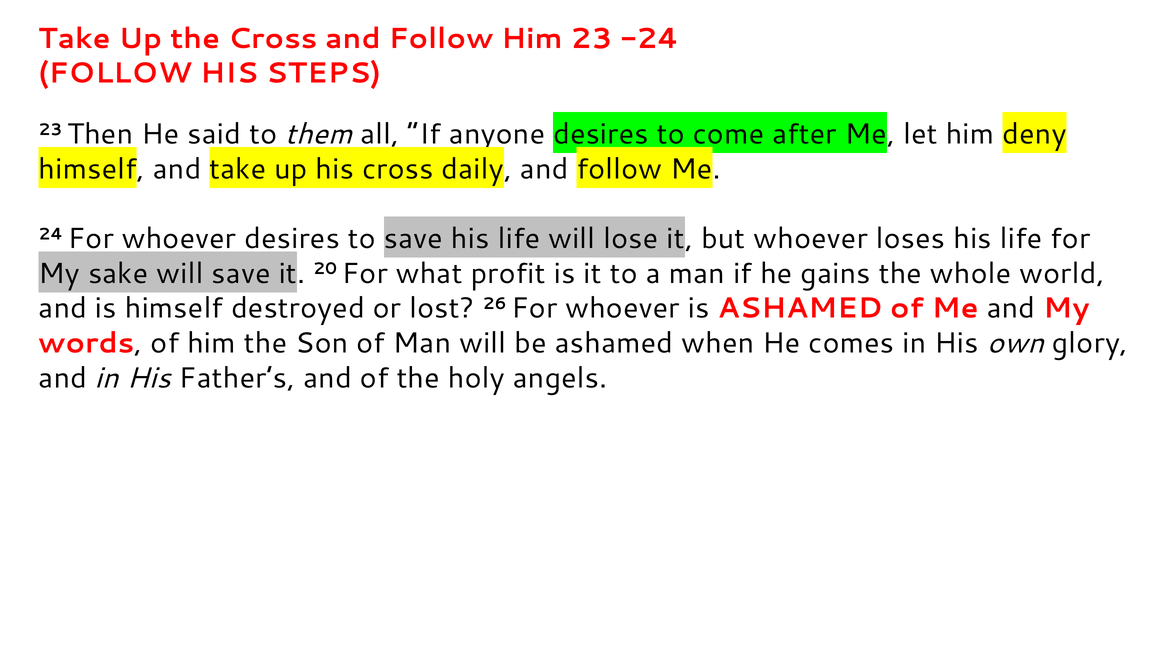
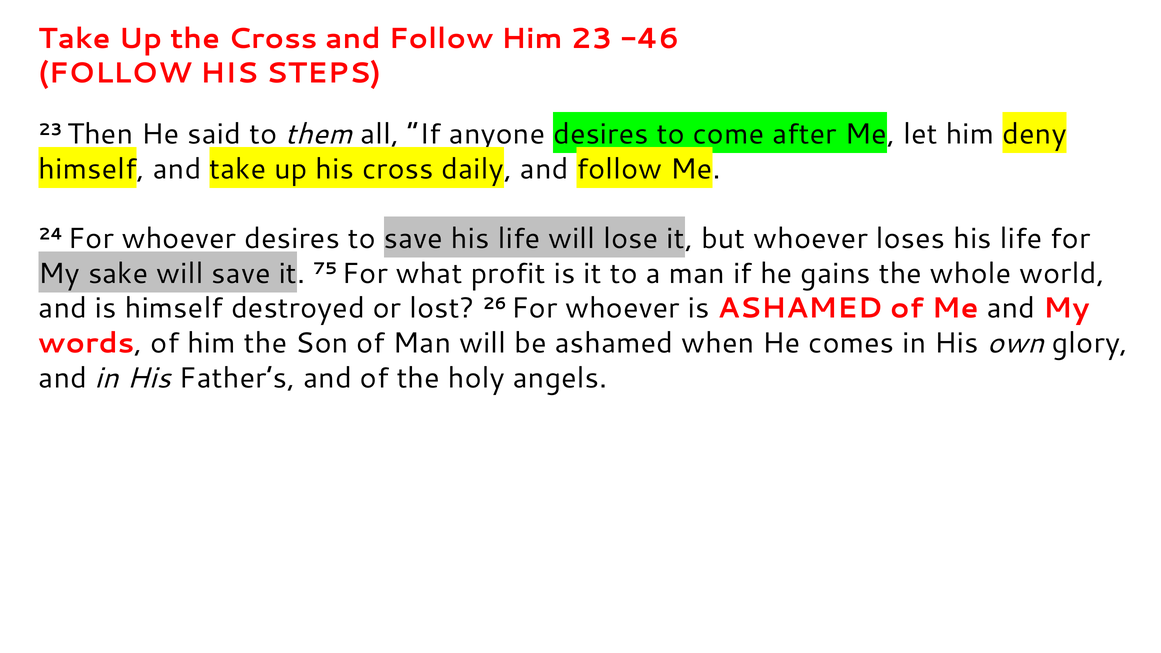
-24: -24 -> -46 (650, 39)
20: 20 -> 75 (325, 269)
